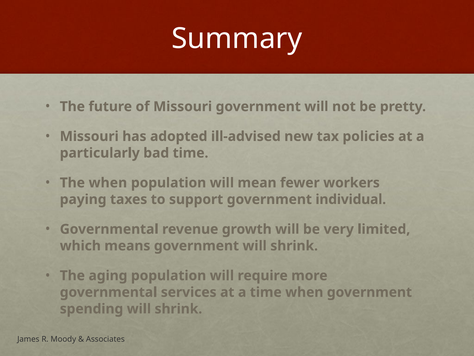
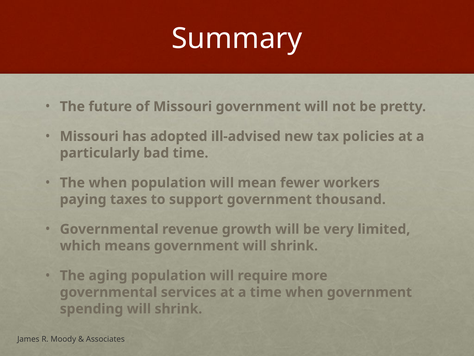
individual: individual -> thousand (351, 199)
